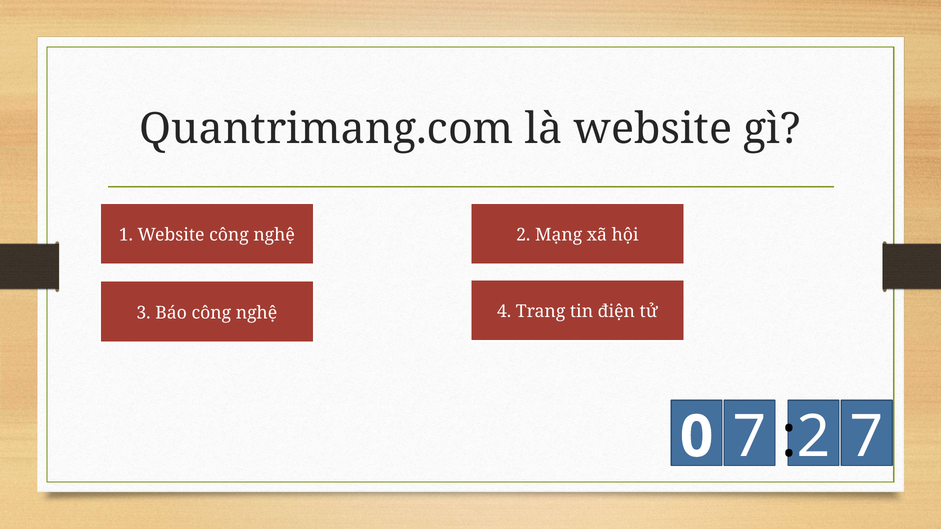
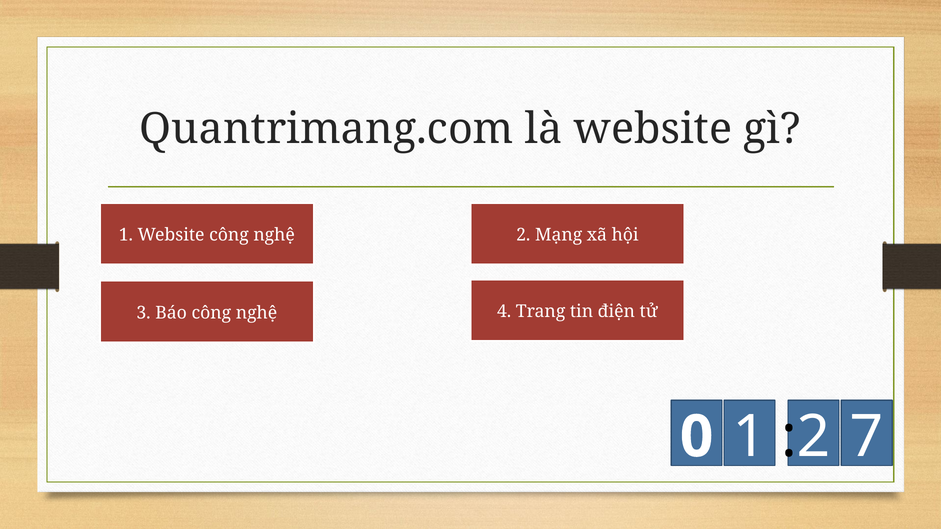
0 7: 7 -> 1 (750, 437)
